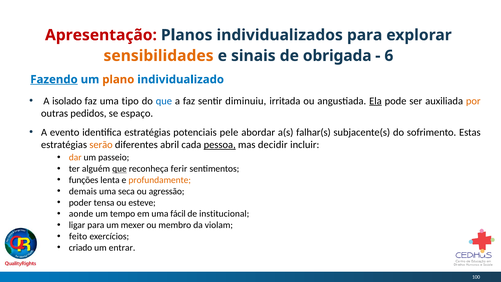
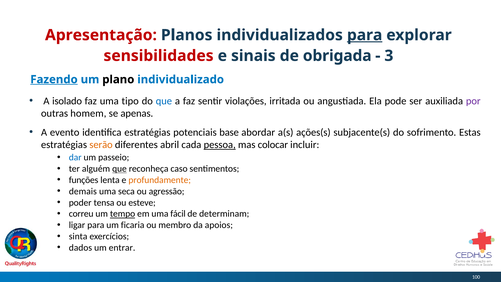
para underline: none -> present (365, 35)
sensibilidades colour: orange -> red (159, 56)
6: 6 -> 3 (389, 56)
plano colour: orange -> black (118, 79)
diminuiu: diminuiu -> violações (246, 101)
Ela underline: present -> none (375, 101)
por colour: orange -> purple (473, 101)
pedidos: pedidos -> homem (88, 113)
espaço: espaço -> apenas (137, 113)
pele: pele -> base (229, 132)
falhar(s: falhar(s -> ações(s (313, 132)
decidir: decidir -> colocar (273, 145)
dar colour: orange -> blue (75, 157)
ferir: ferir -> caso (179, 169)
aonde: aonde -> correu (81, 214)
tempo underline: none -> present (123, 214)
institucional: institucional -> determinam (224, 214)
mexer: mexer -> ficaria (133, 225)
violam: violam -> apoios (219, 225)
feito: feito -> sinta (78, 236)
criado: criado -> dados (80, 248)
